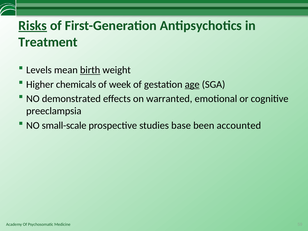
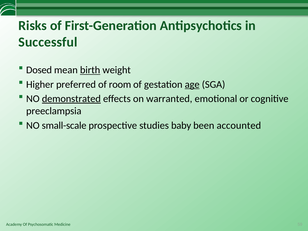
Risks underline: present -> none (33, 26)
Treatment: Treatment -> Successful (48, 42)
Levels: Levels -> Dosed (39, 70)
chemicals: chemicals -> preferred (76, 84)
week: week -> room (120, 84)
demonstrated underline: none -> present (71, 99)
base: base -> baby (181, 125)
